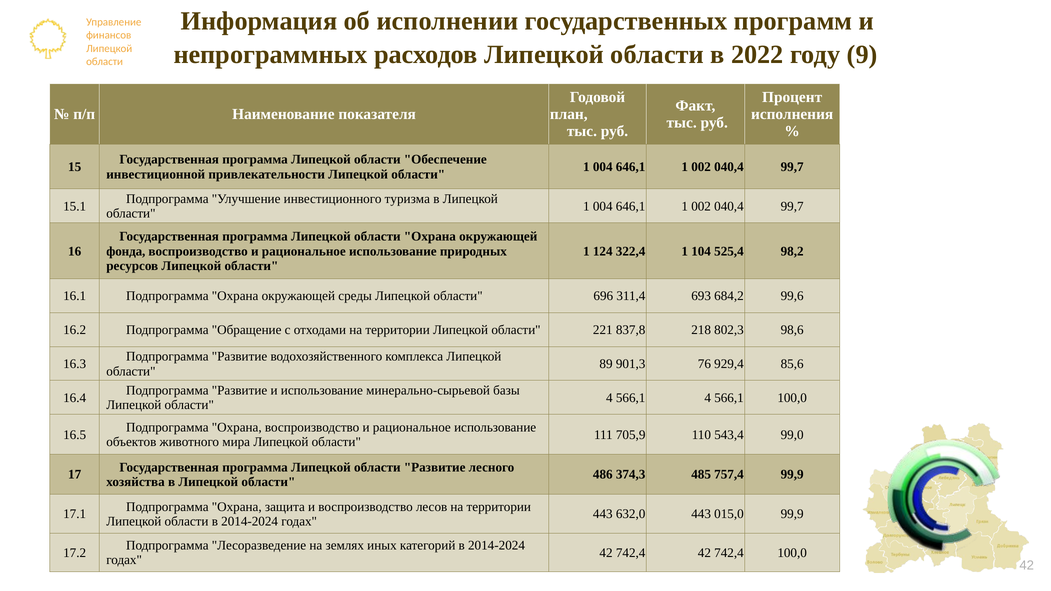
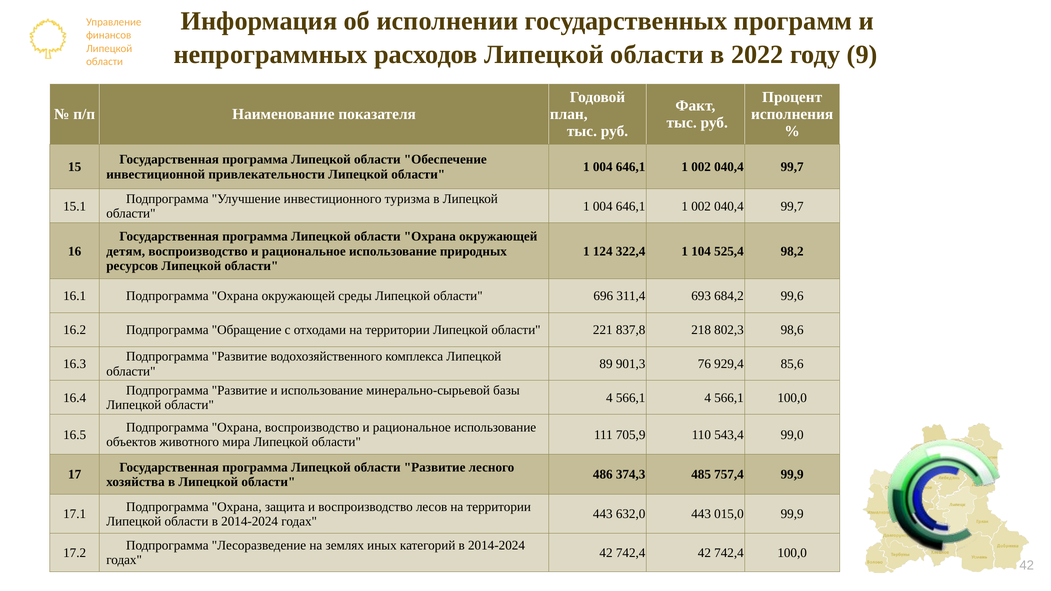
фонда: фонда -> детям (126, 251)
